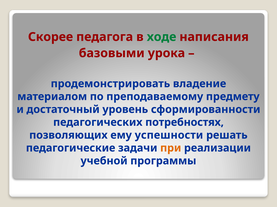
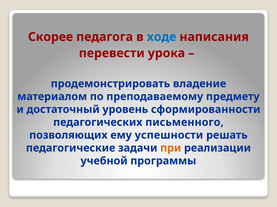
ходе colour: green -> blue (162, 37)
базовыми: базовыми -> перевести (112, 53)
потребностях: потребностях -> письменного (184, 123)
